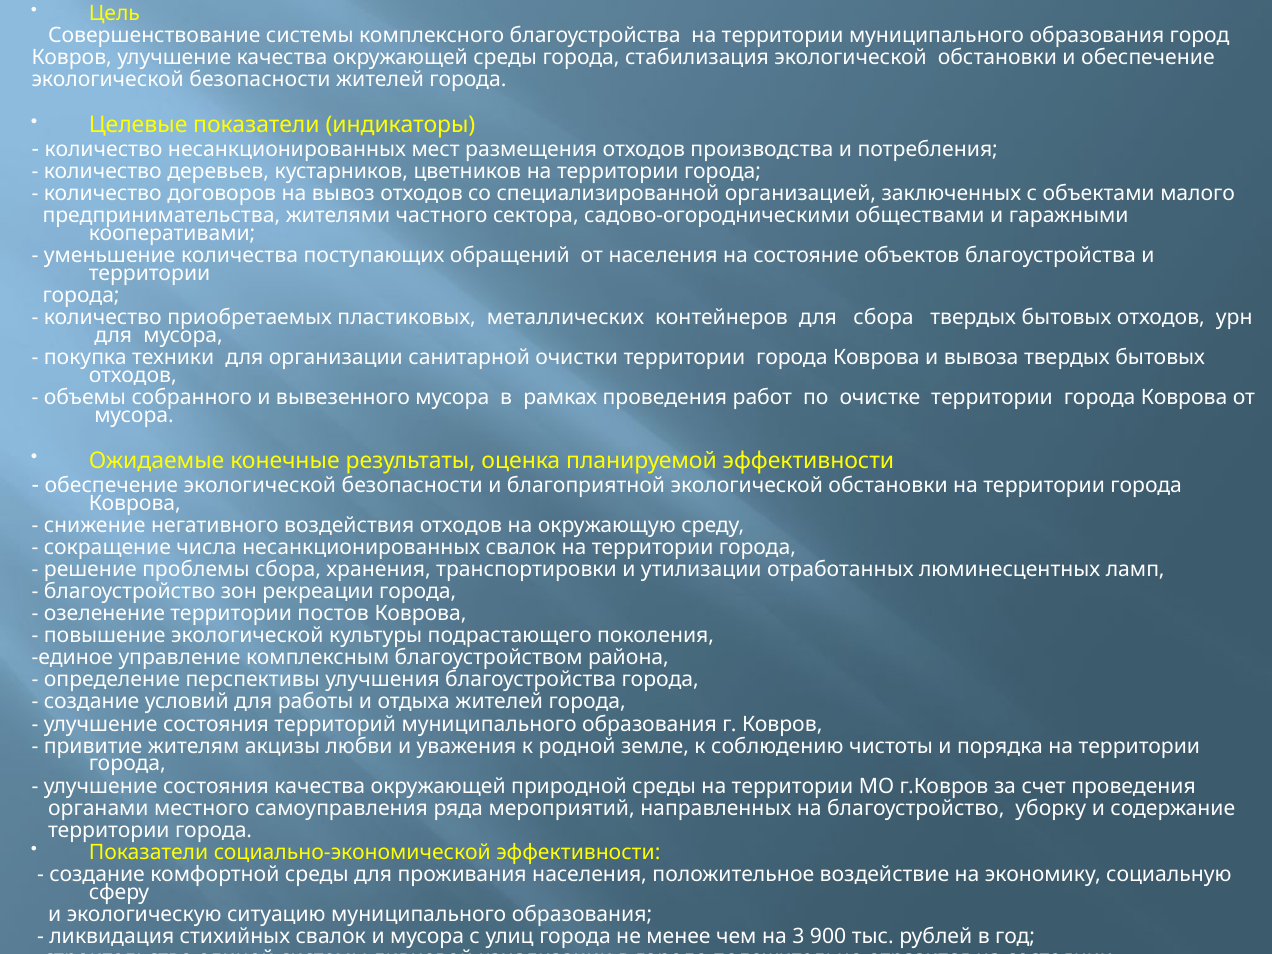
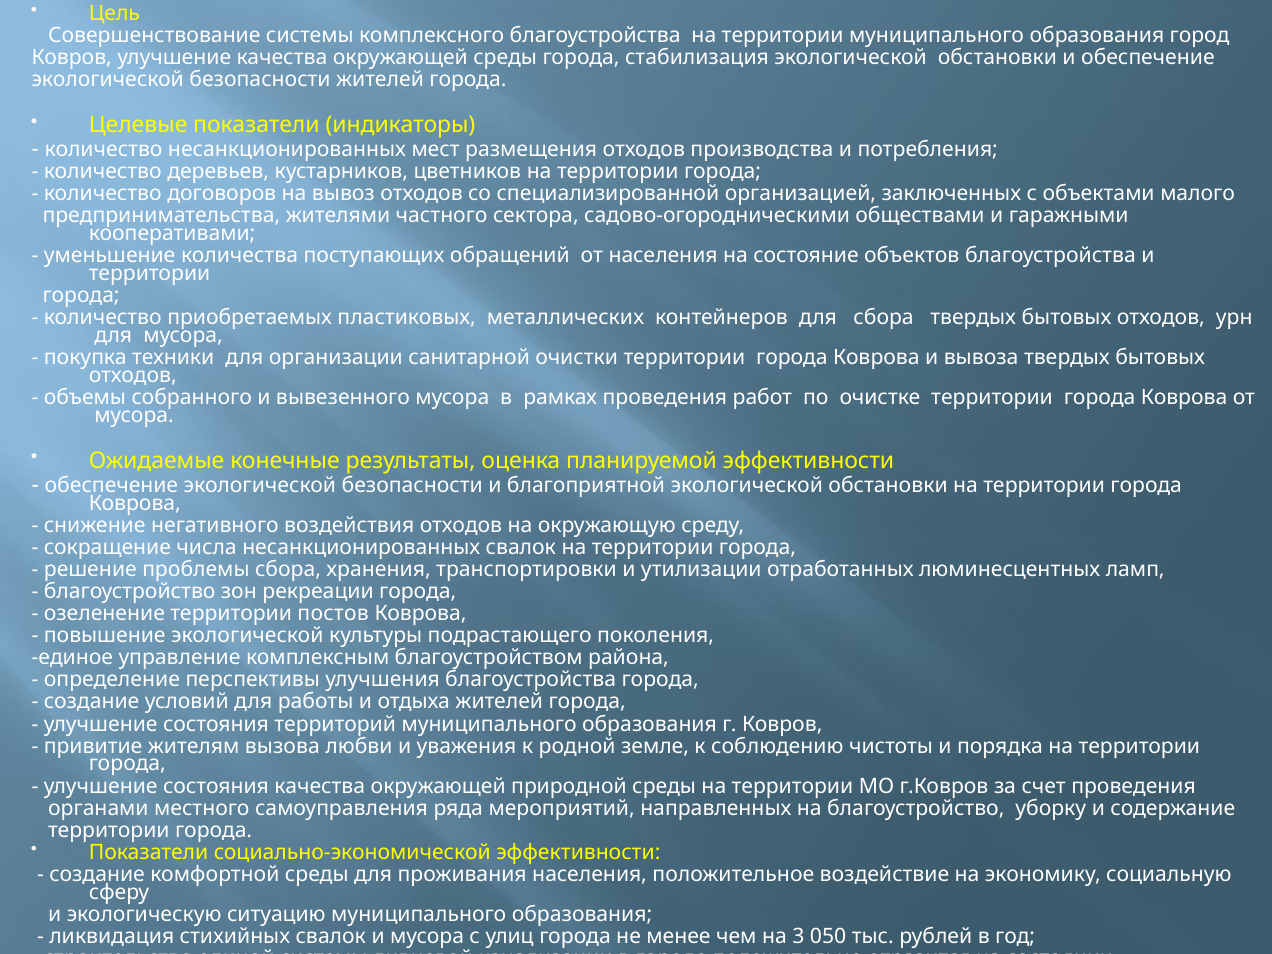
акцизы: акцизы -> вызова (282, 746)
900: 900 -> 050 (828, 936)
